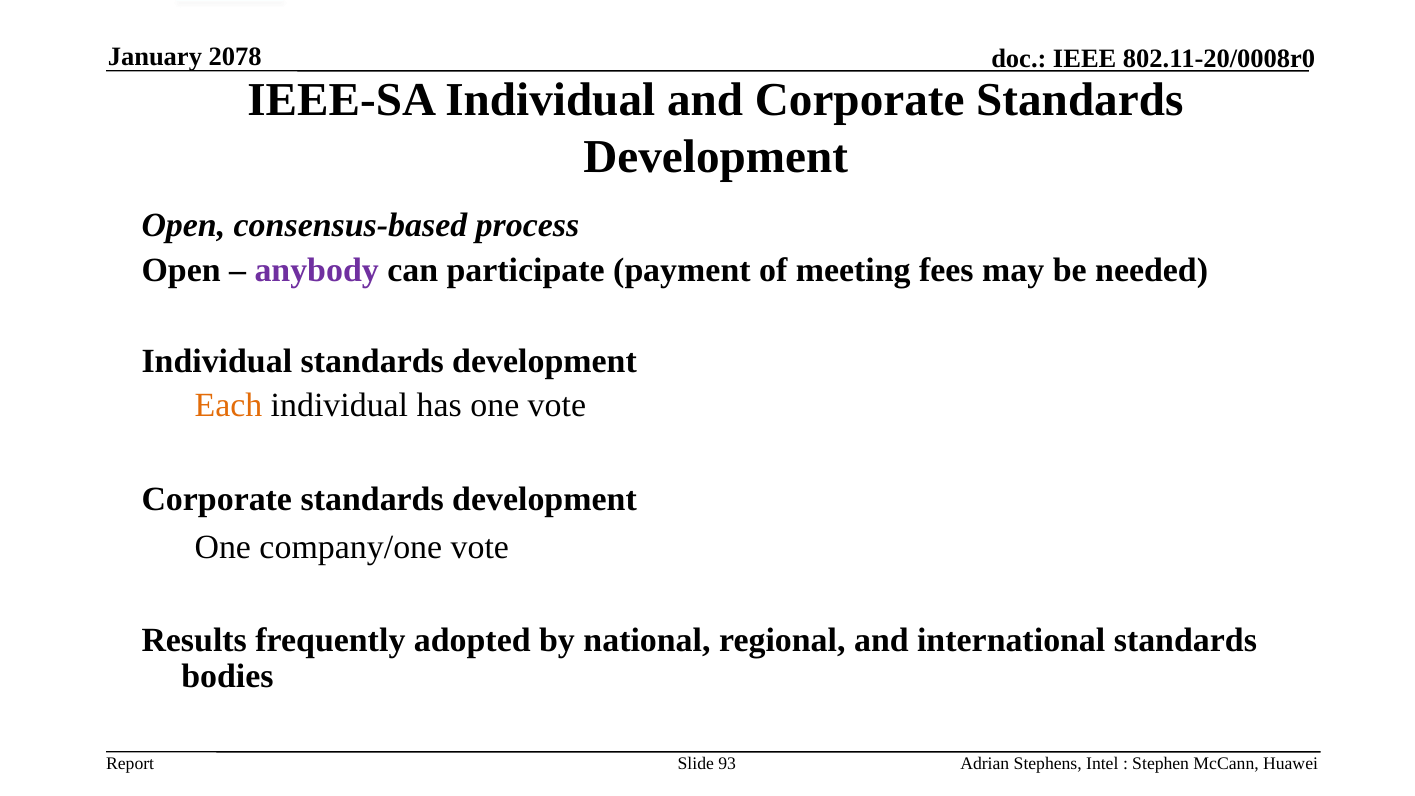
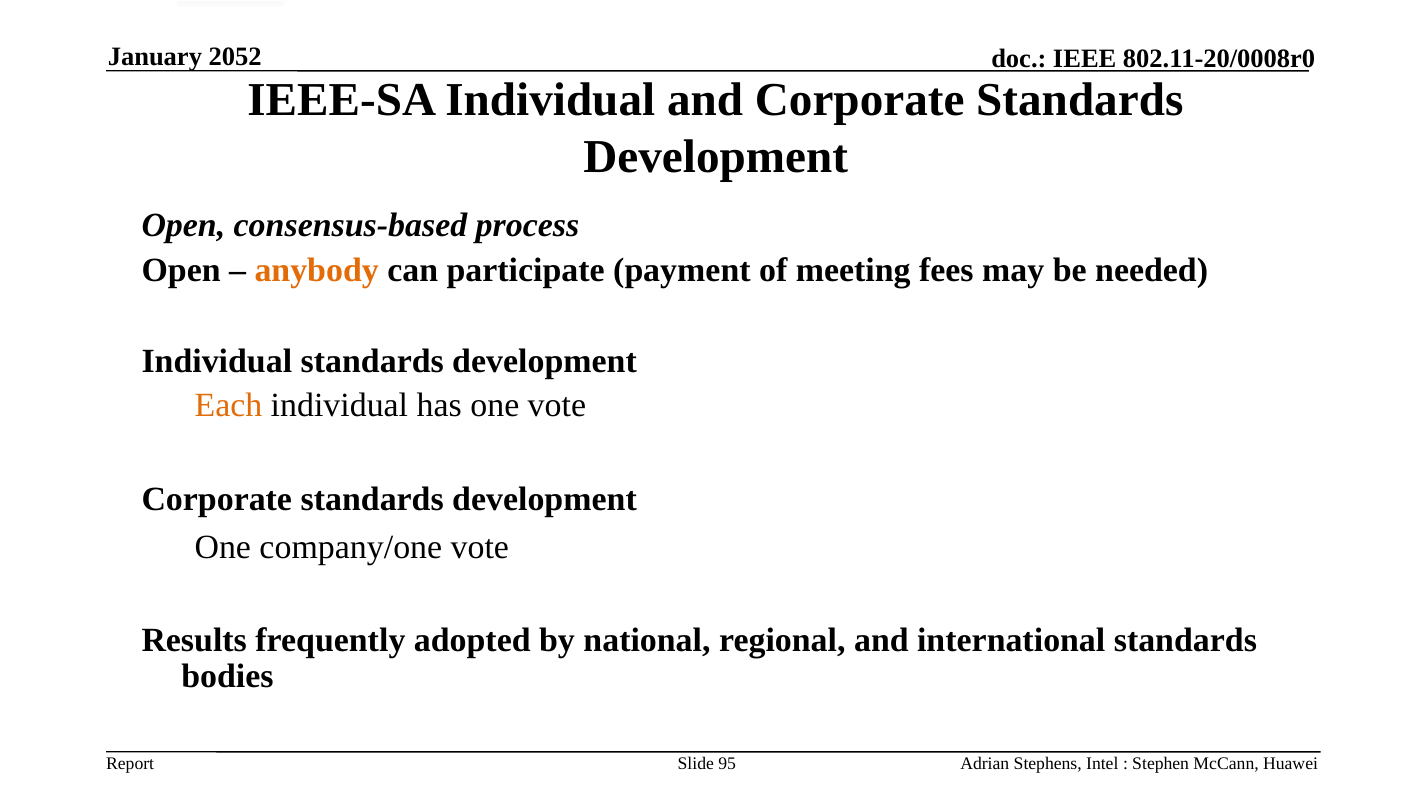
2078: 2078 -> 2052 (235, 56)
anybody colour: purple -> orange (317, 270)
93: 93 -> 95 (727, 763)
